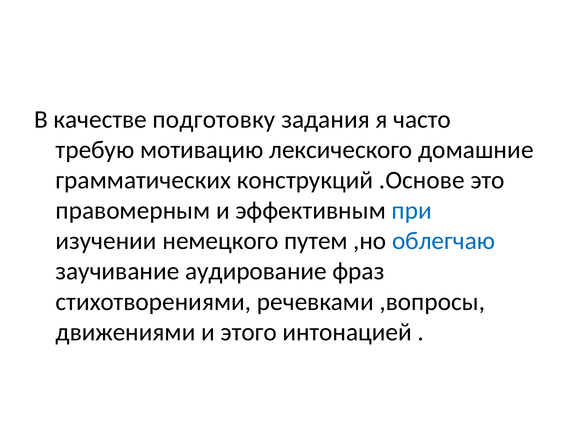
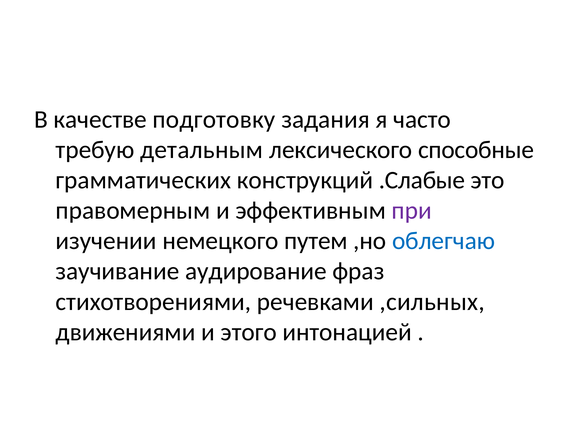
мотивацию: мотивацию -> детальным (202, 150)
домашние: домашние -> способные (476, 150)
.Основе: .Основе -> .Слабые (422, 180)
при colour: blue -> purple (412, 211)
,вопросы: ,вопросы -> ,сильных (432, 302)
